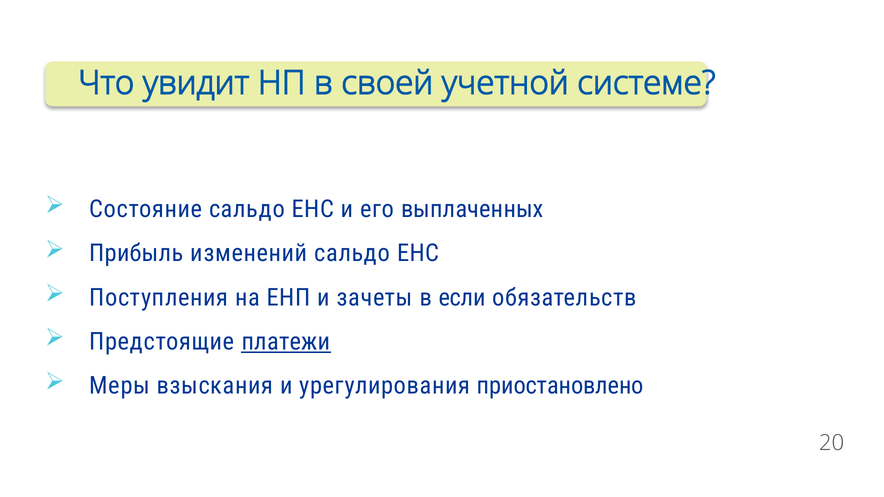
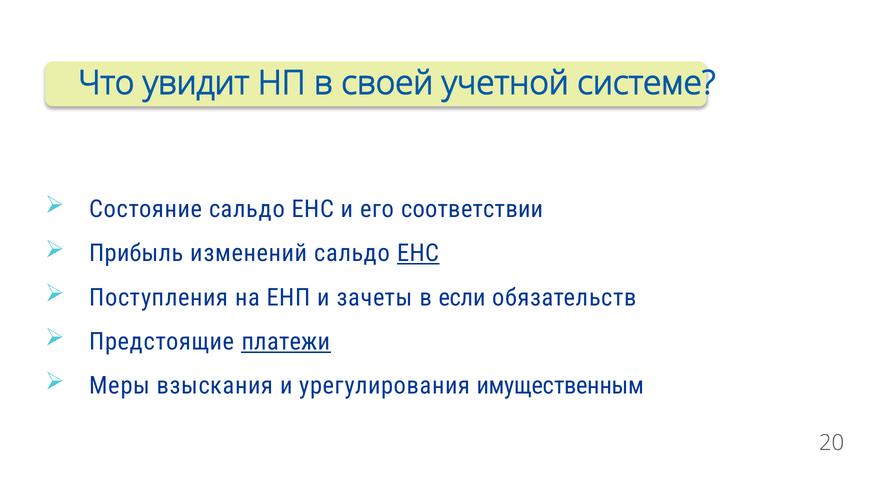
выплаченных: выплаченных -> соответствии (472, 209)
ЕНС underline: none -> present (418, 254)
приостановлено: приостановлено -> имущественным (560, 386)
